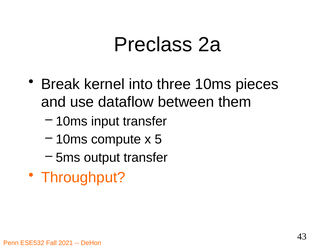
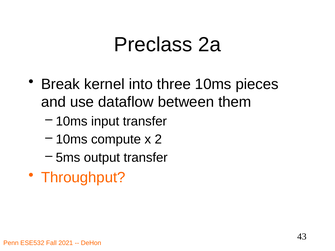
5: 5 -> 2 (158, 140)
